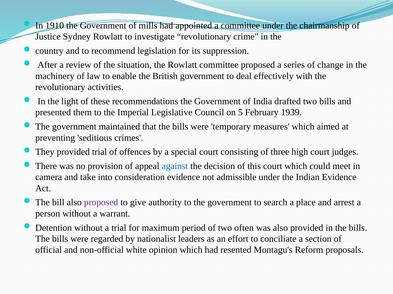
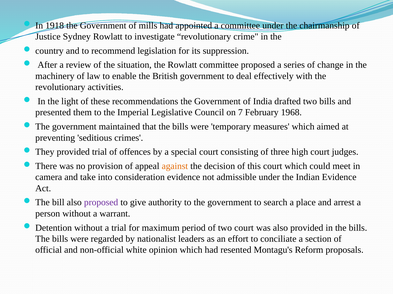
1910: 1910 -> 1918 (55, 26)
5: 5 -> 7 (240, 113)
1939: 1939 -> 1968 (291, 113)
against colour: blue -> orange (175, 166)
two often: often -> court (244, 228)
